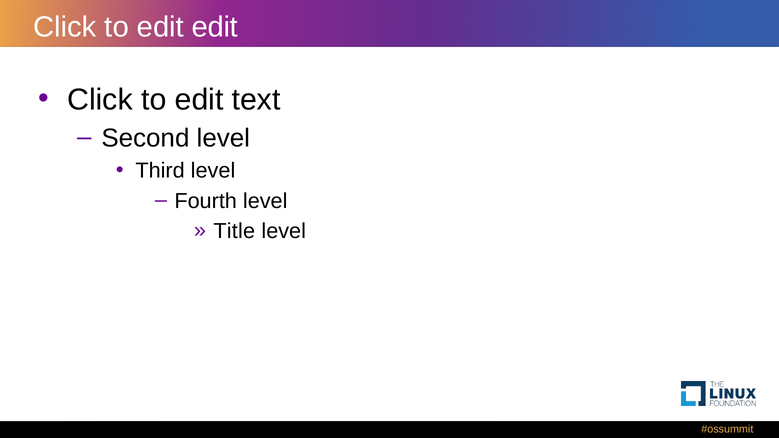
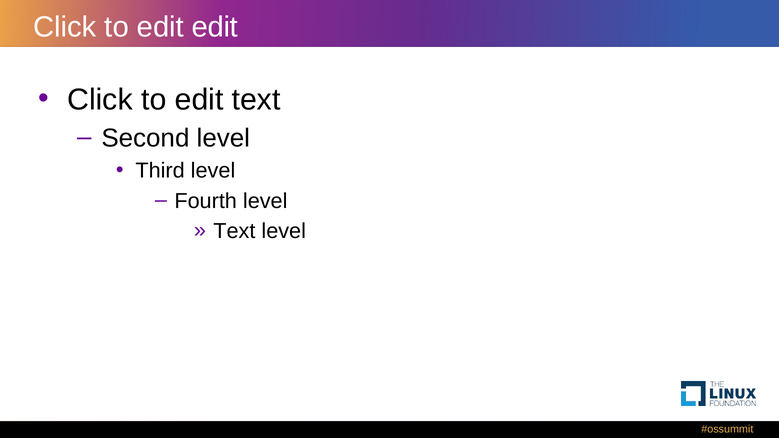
Title: Title -> Text (234, 231)
